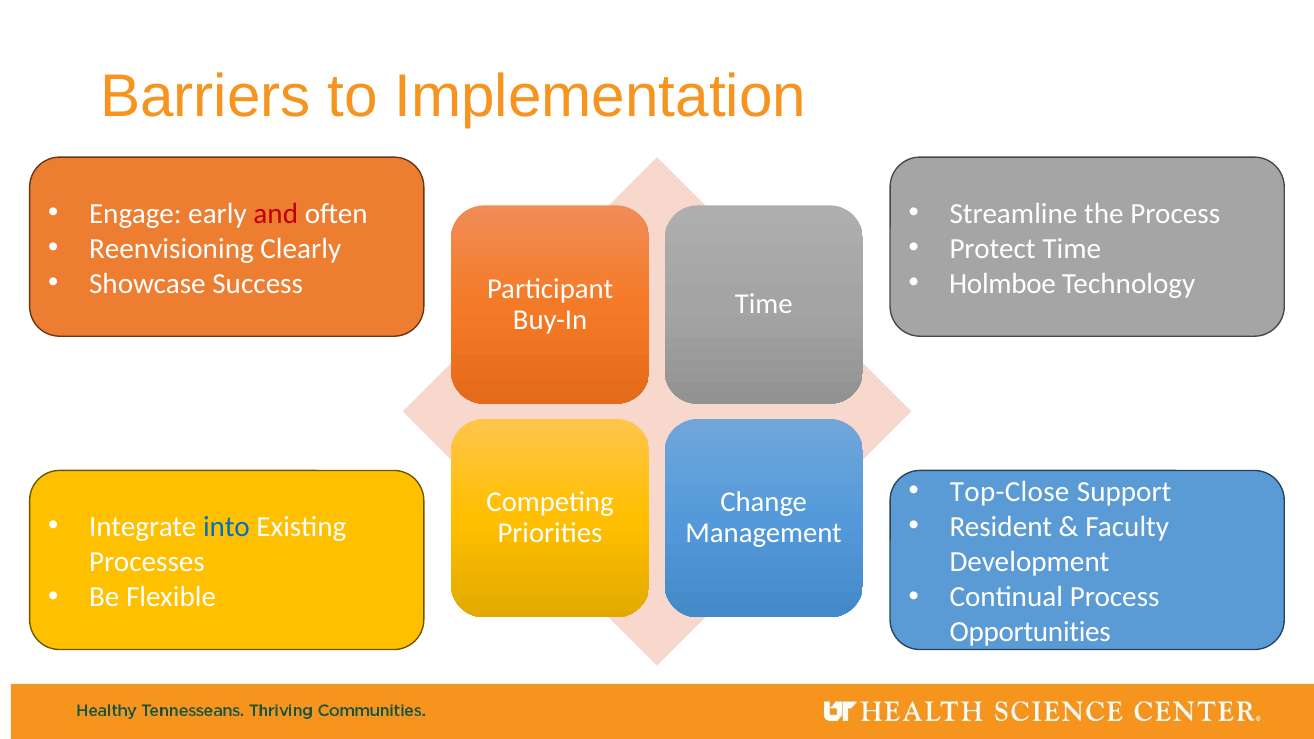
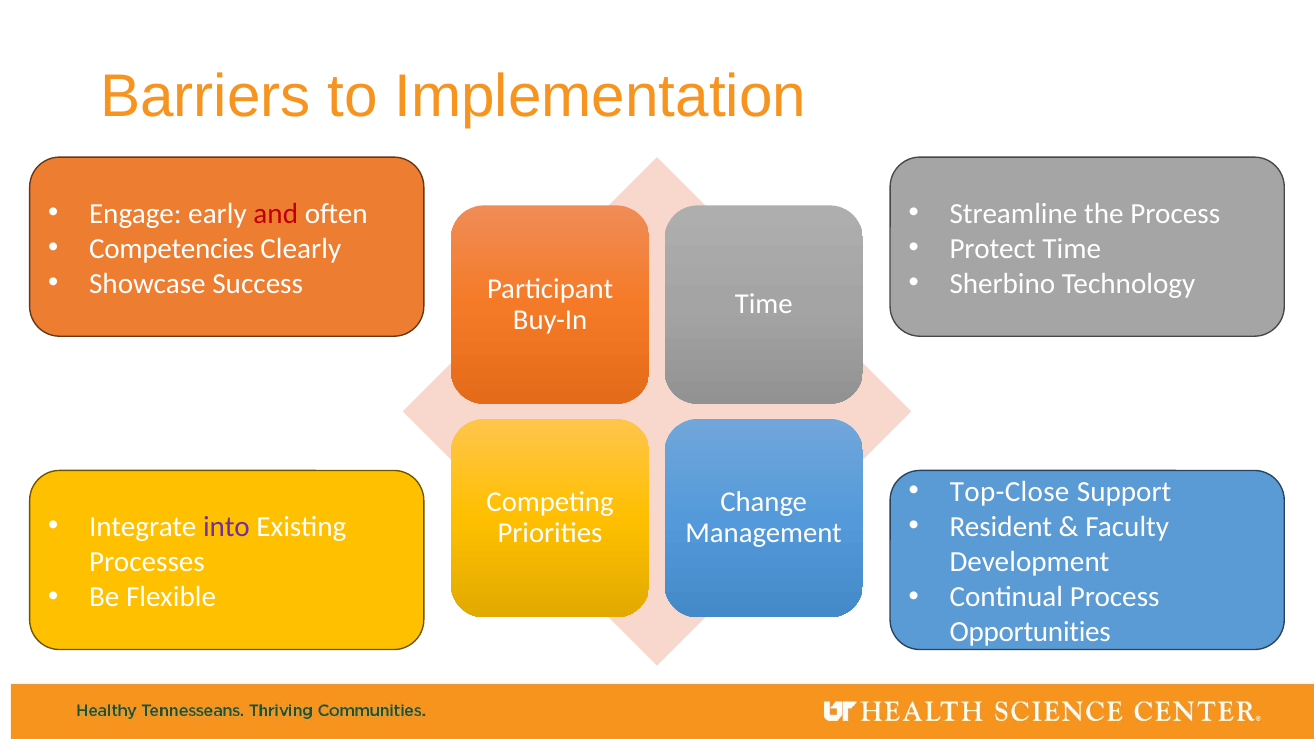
Reenvisioning: Reenvisioning -> Competencies (172, 249)
Holmboe: Holmboe -> Sherbino (1002, 284)
into colour: blue -> purple (226, 527)
